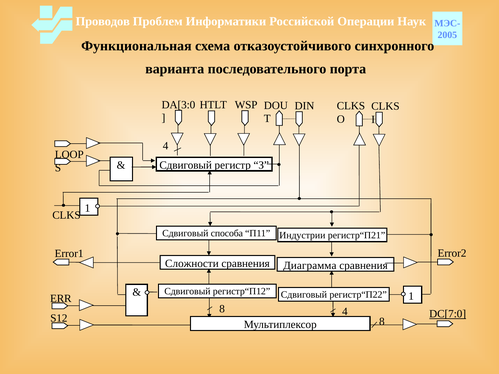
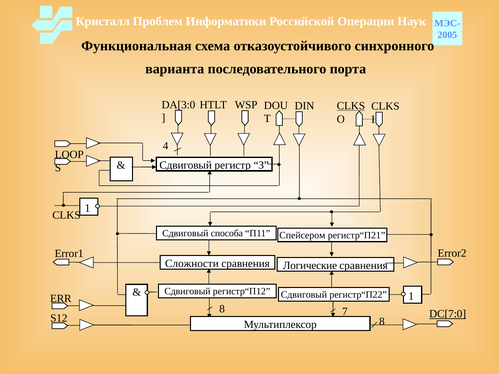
Проводов: Проводов -> Кристалл (103, 21)
CLKS underline: none -> present (351, 106)
Индустрии: Индустрии -> Спейсером (302, 235)
Диаграмма: Диаграмма -> Логические (310, 266)
8 4: 4 -> 7 (345, 312)
